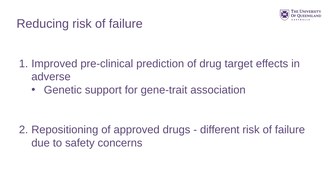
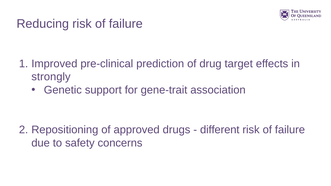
adverse: adverse -> strongly (51, 77)
